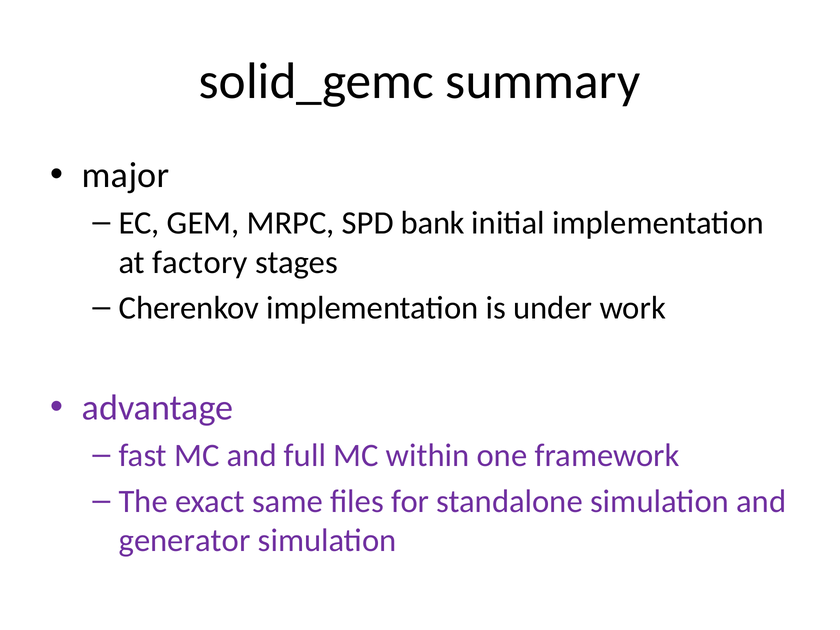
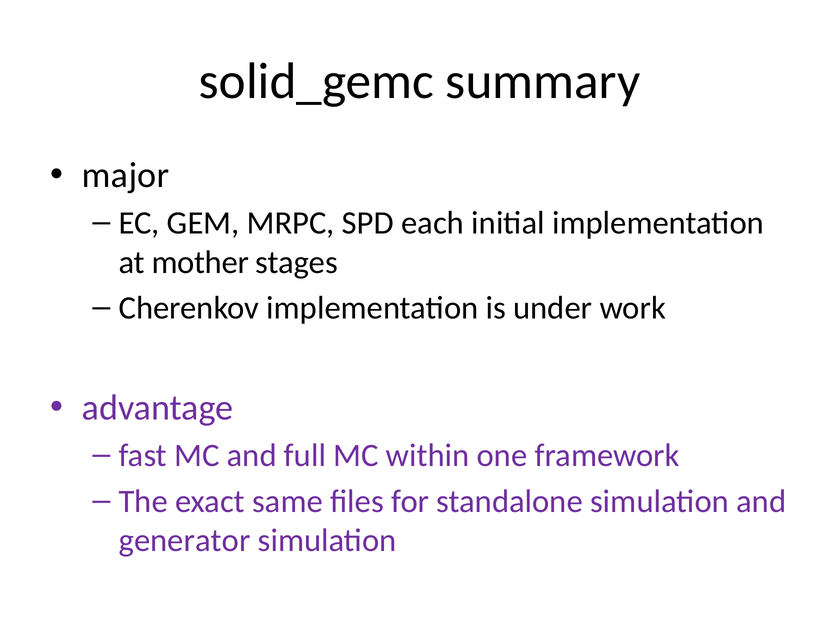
bank: bank -> each (433, 223)
factory: factory -> mother (200, 262)
